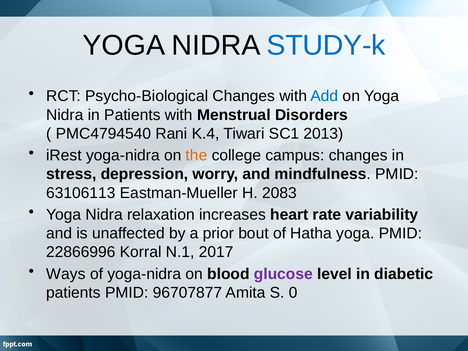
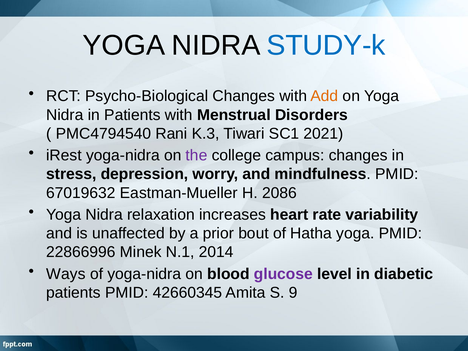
Add colour: blue -> orange (324, 96)
K.4: K.4 -> K.3 (206, 134)
2013: 2013 -> 2021 (324, 134)
the colour: orange -> purple (197, 155)
63106113: 63106113 -> 67019632 (81, 193)
2083: 2083 -> 2086 (279, 193)
Korral: Korral -> Minek (141, 252)
2017: 2017 -> 2014 (216, 252)
96707877: 96707877 -> 42660345 (187, 293)
0: 0 -> 9 (293, 293)
